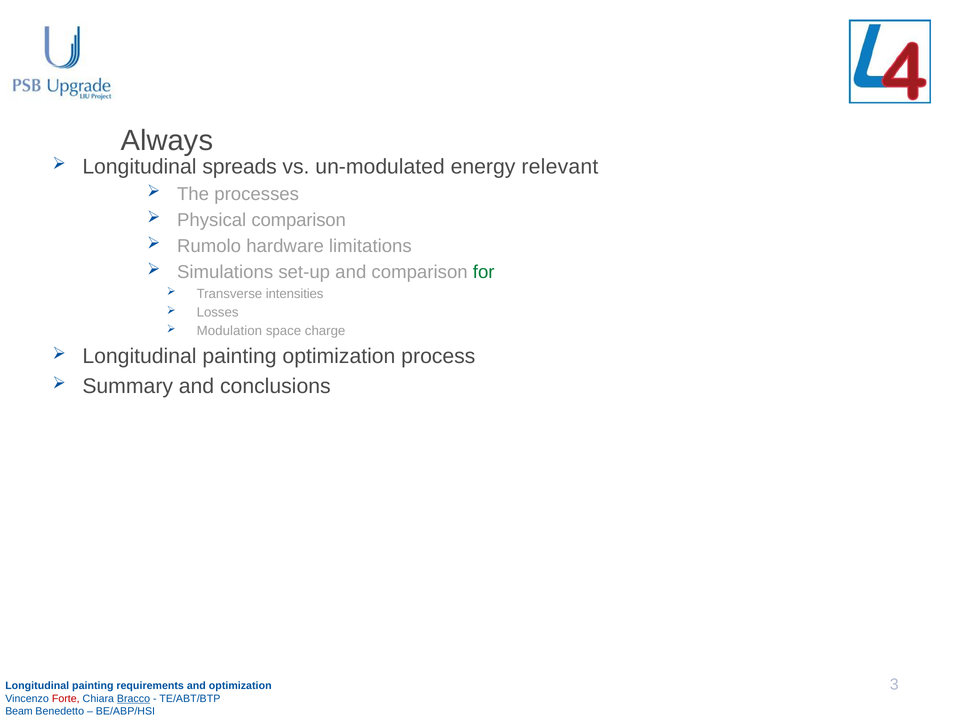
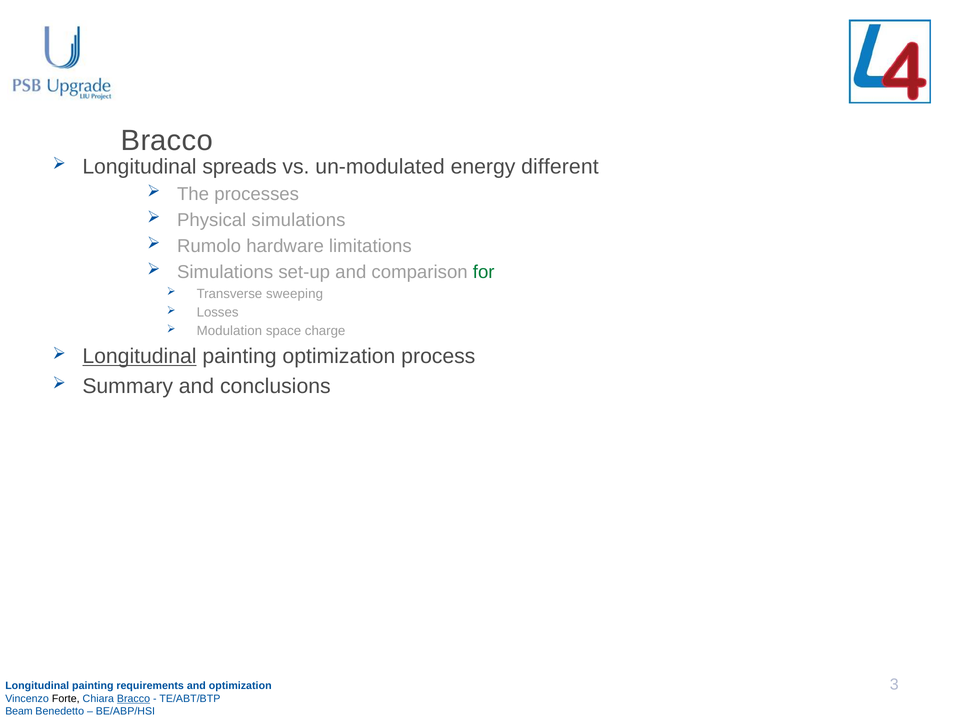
Always: Always -> Bracco (167, 141)
relevant: relevant -> different (560, 167)
Physical comparison: comparison -> simulations (299, 220)
intensities: intensities -> sweeping (295, 294)
Longitudinal underline: none -> present (139, 356)
Forte colour: red -> black (66, 699)
